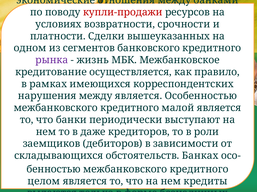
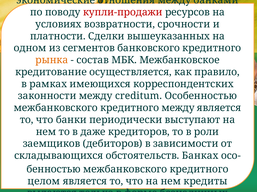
рынка colour: purple -> orange (52, 60)
жизнь: жизнь -> состав (93, 60)
нарушения: нарушения -> законности (47, 96)
между является: является -> creditum (139, 96)
кредитного малой: малой -> между (178, 108)
